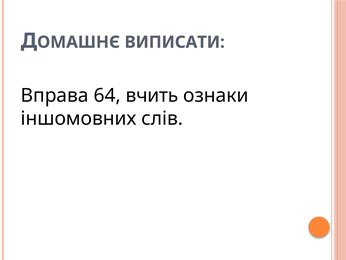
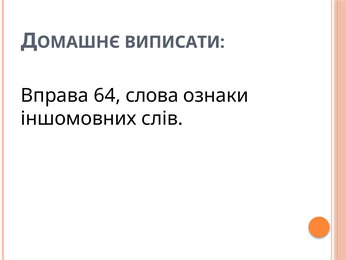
вчить: вчить -> слова (152, 95)
